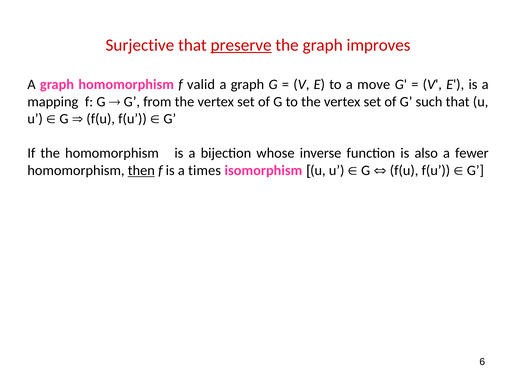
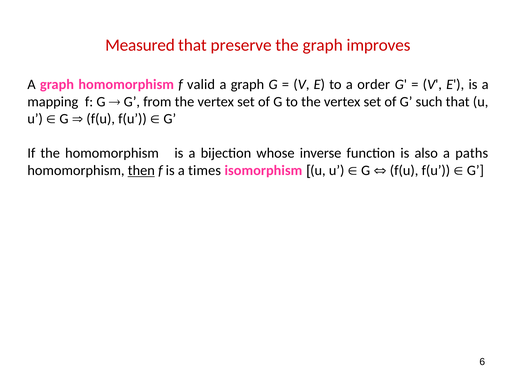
Surjective: Surjective -> Measured (140, 45)
preserve underline: present -> none (241, 45)
move: move -> order (374, 84)
fewer: fewer -> paths (472, 153)
